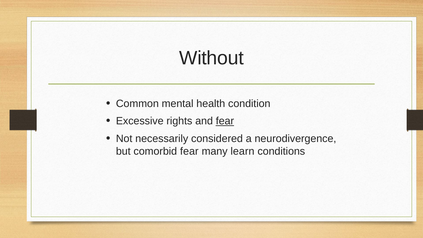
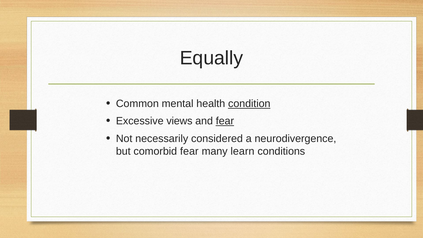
Without: Without -> Equally (211, 58)
condition underline: none -> present (249, 104)
rights: rights -> views (179, 121)
